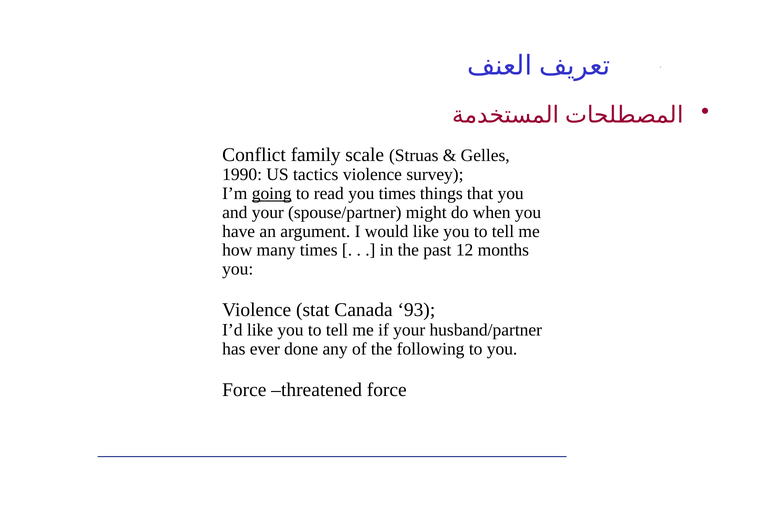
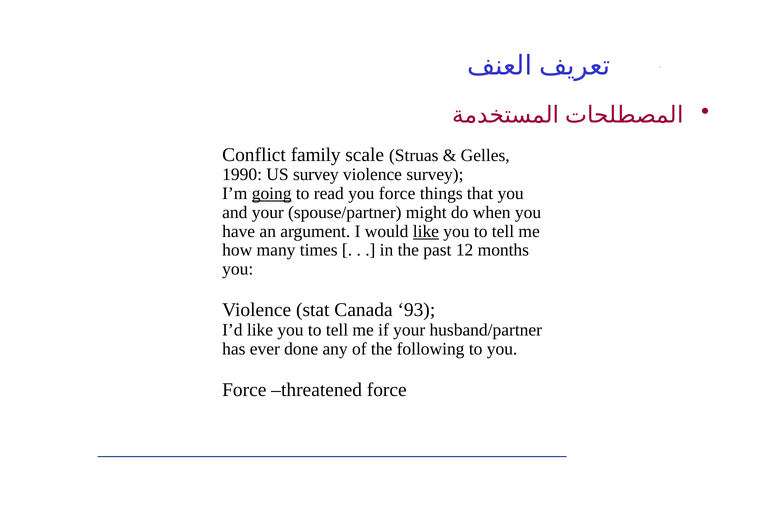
US tactics: tactics -> survey (316, 175)
read you times: times -> force (397, 194)
like underline: none -> present (426, 231)
